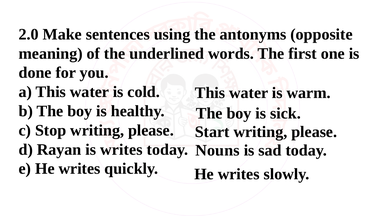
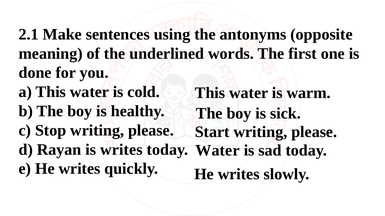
2.0: 2.0 -> 2.1 (29, 34)
Nouns: Nouns -> Water (217, 151)
